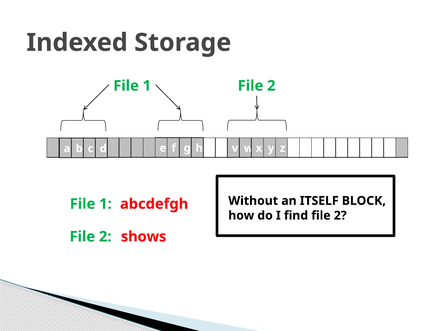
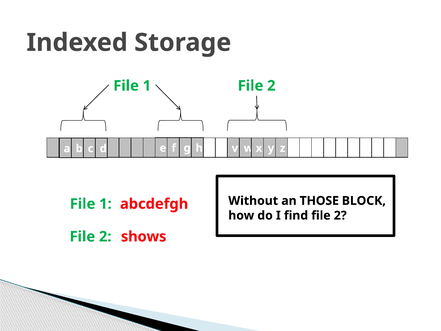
ITSELF: ITSELF -> THOSE (319, 201)
